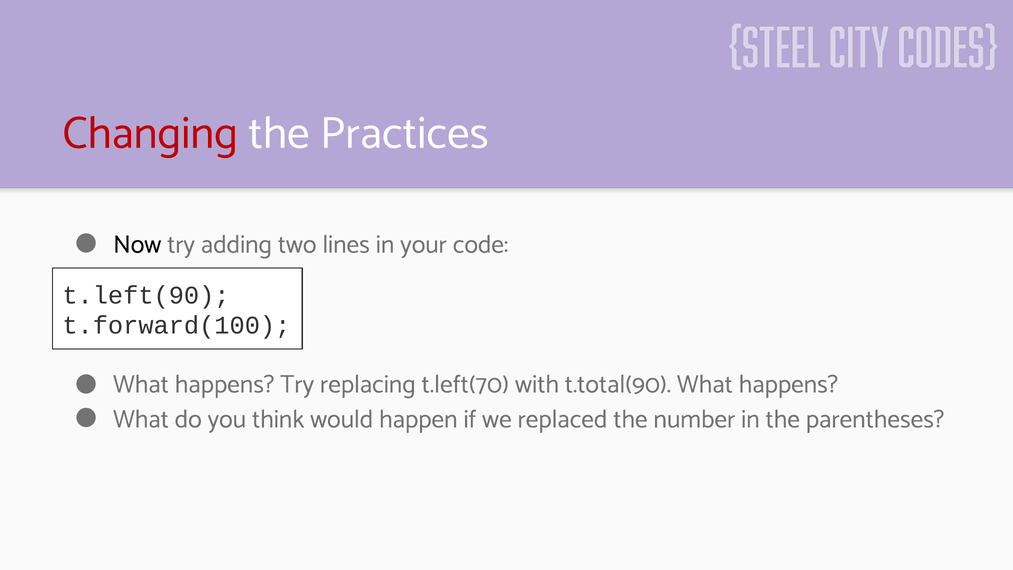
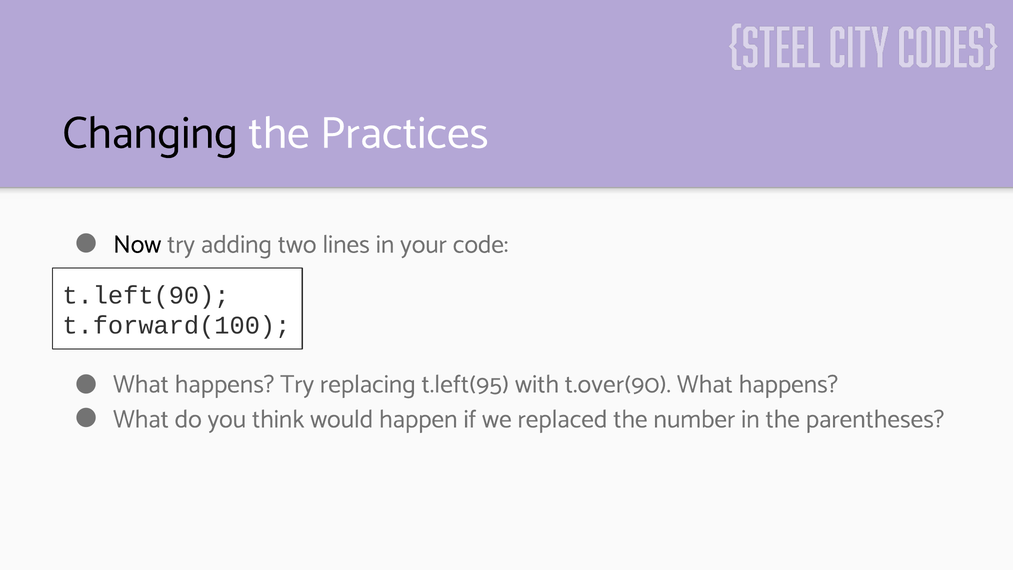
Changing colour: red -> black (150, 133)
t.left(70: t.left(70 -> t.left(95 (465, 384)
t.total(90: t.total(90 -> t.over(90 (618, 384)
